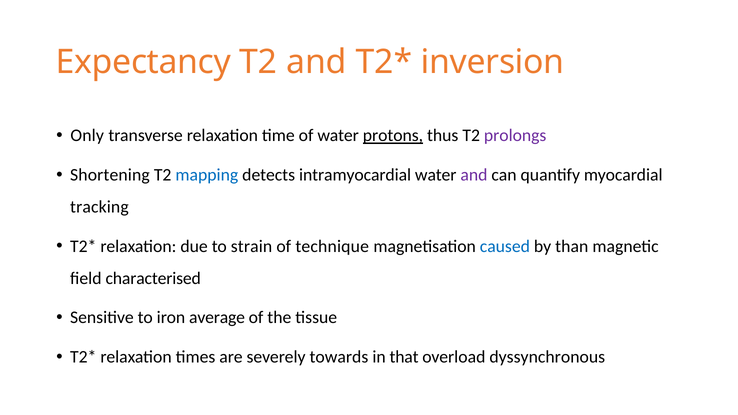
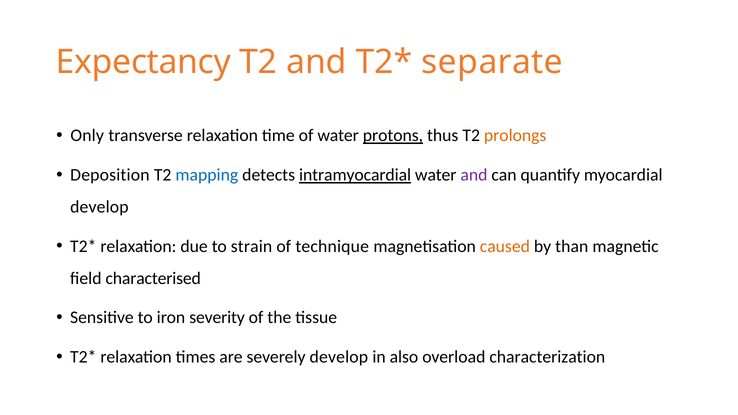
inversion: inversion -> separate (492, 62)
prolongs colour: purple -> orange (515, 136)
Shortening: Shortening -> Deposition (110, 175)
intramyocardial underline: none -> present (355, 175)
tracking: tracking -> develop (99, 207)
caused colour: blue -> orange (505, 246)
average: average -> severity (217, 318)
severely towards: towards -> develop (339, 357)
that: that -> also (404, 357)
dyssynchronous: dyssynchronous -> characterization (547, 357)
